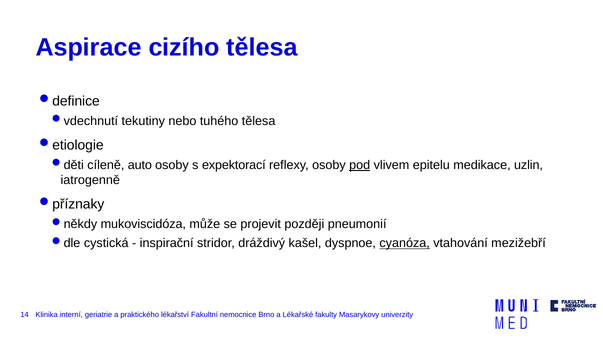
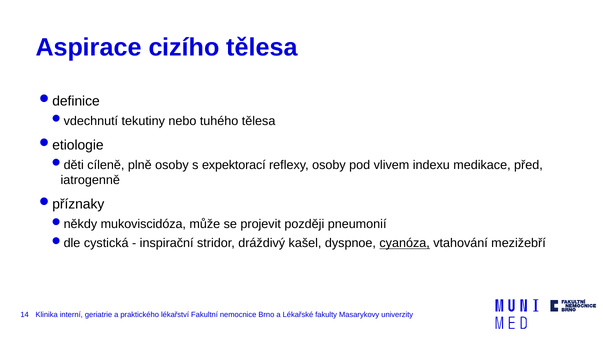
auto: auto -> plně (140, 165)
pod underline: present -> none (360, 165)
epitelu: epitelu -> indexu (431, 165)
uzlin: uzlin -> před (528, 165)
